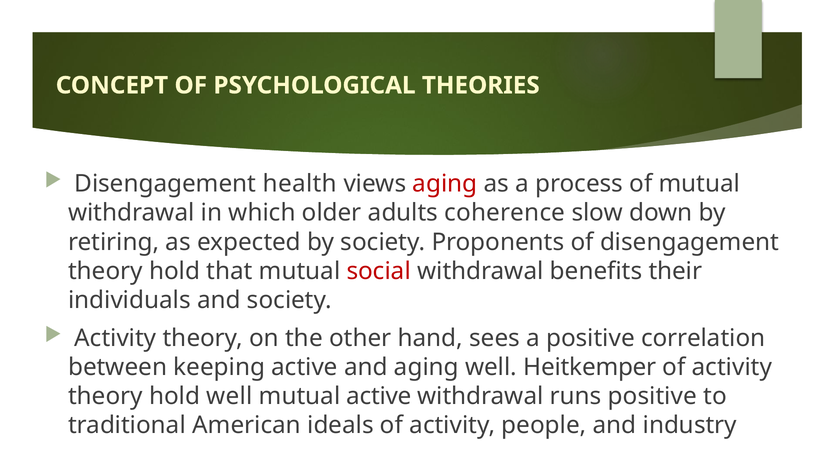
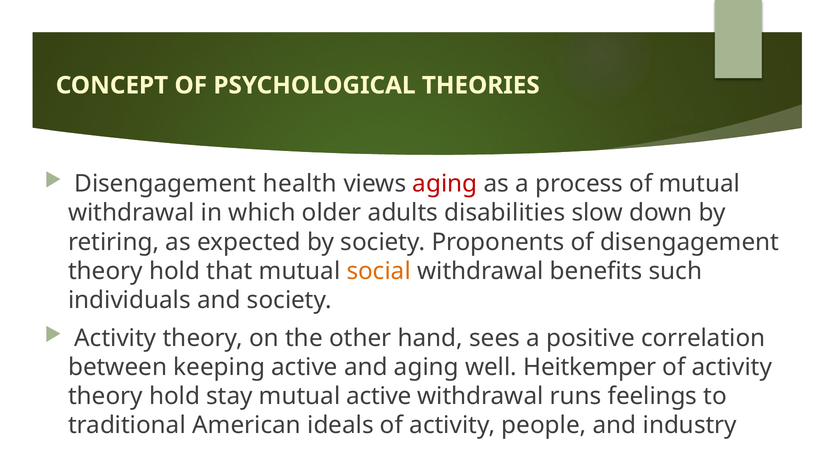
coherence: coherence -> disabilities (505, 213)
social colour: red -> orange (379, 272)
their: their -> such (675, 272)
hold well: well -> stay (229, 397)
runs positive: positive -> feelings (653, 397)
